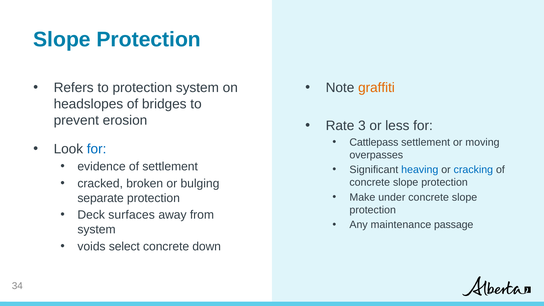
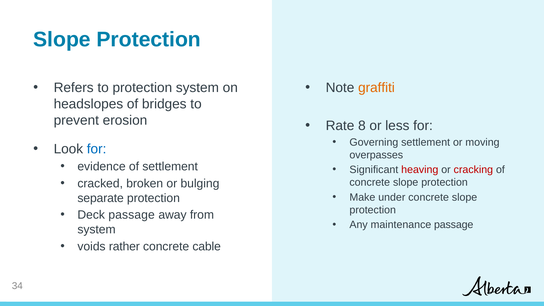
3: 3 -> 8 (362, 126)
Cattlepass: Cattlepass -> Governing (374, 142)
heaving colour: blue -> red (420, 170)
cracking colour: blue -> red (473, 170)
Deck surfaces: surfaces -> passage (132, 215)
select: select -> rather (124, 246)
down: down -> cable (207, 246)
